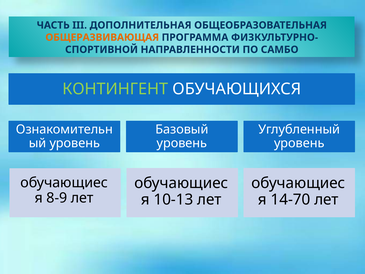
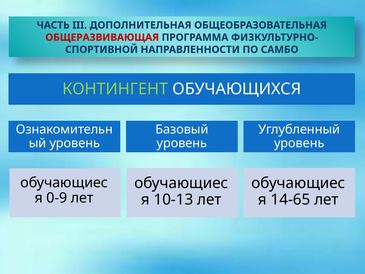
ОБЩЕРАЗВИВАЮЩАЯ colour: orange -> red (102, 37)
8-9: 8-9 -> 0-9 (57, 198)
14-70: 14-70 -> 14-65 (290, 199)
